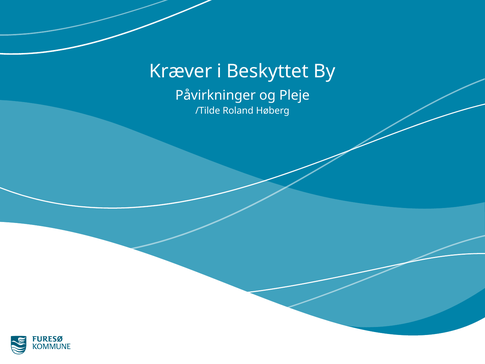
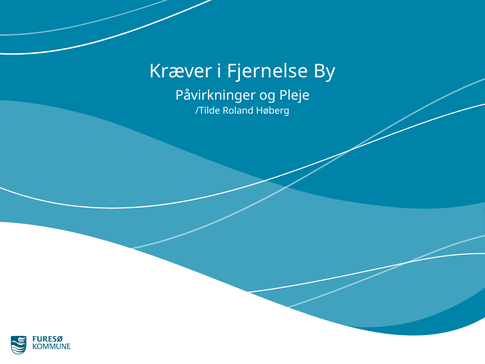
Beskyttet: Beskyttet -> Fjernelse (267, 71)
